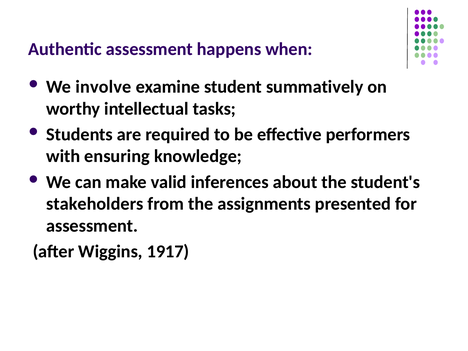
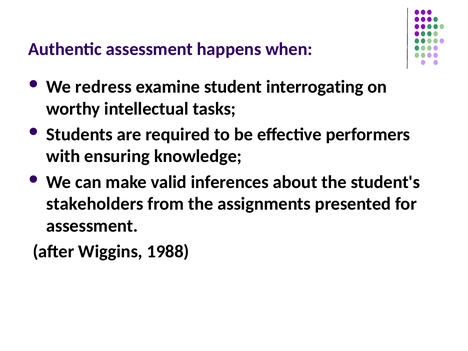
involve: involve -> redress (103, 87)
summatively: summatively -> interrogating (315, 87)
1917: 1917 -> 1988 (168, 252)
